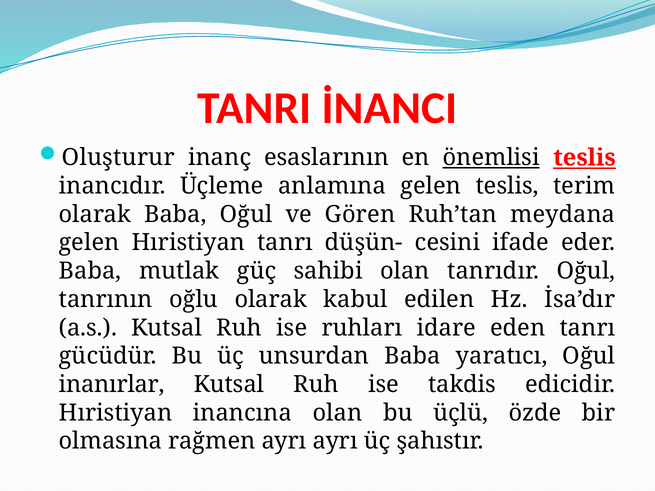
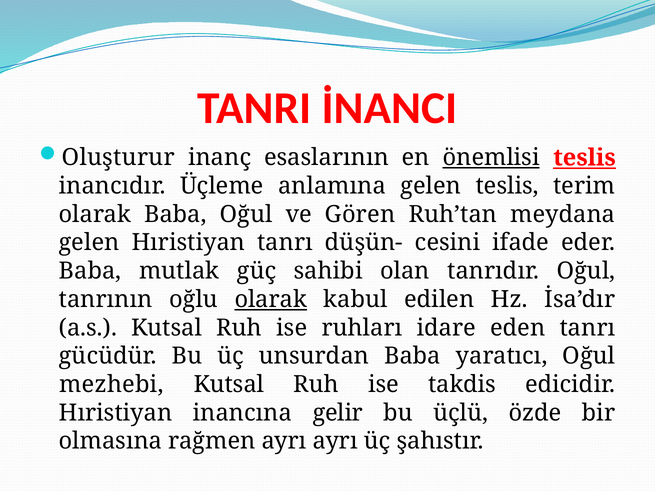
olarak underline: none -> present (271, 300)
inanırlar: inanırlar -> mezhebi (111, 385)
inancına olan: olan -> gelir (338, 413)
